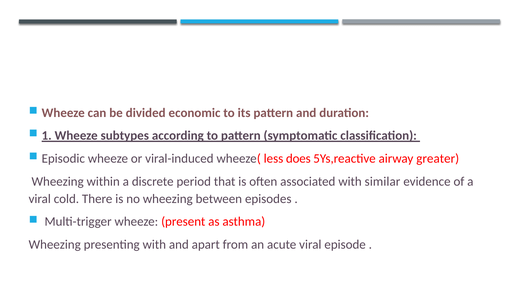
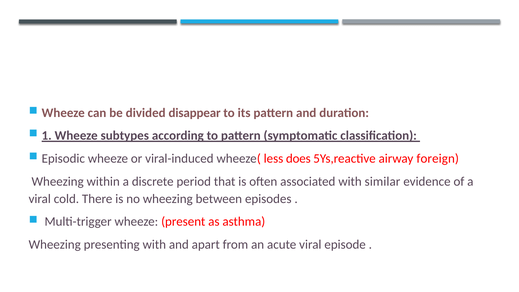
economic: economic -> disappear (195, 113)
greater: greater -> foreign (438, 159)
